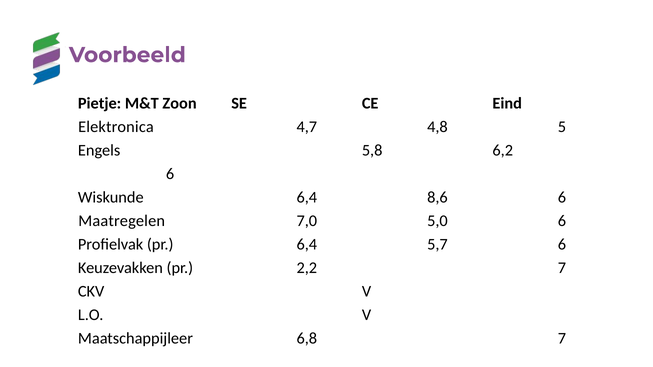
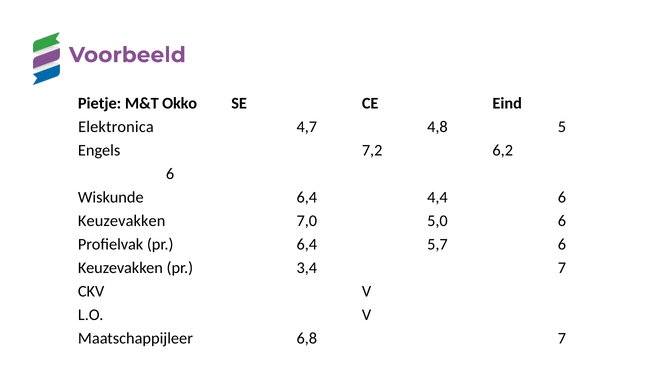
Zoon: Zoon -> Okko (180, 104)
5,8: 5,8 -> 7,2 (372, 151)
8,6: 8,6 -> 4,4 (437, 198)
Maatregelen: Maatregelen -> Keuzevakken (122, 221)
2,2: 2,2 -> 3,4 (307, 268)
